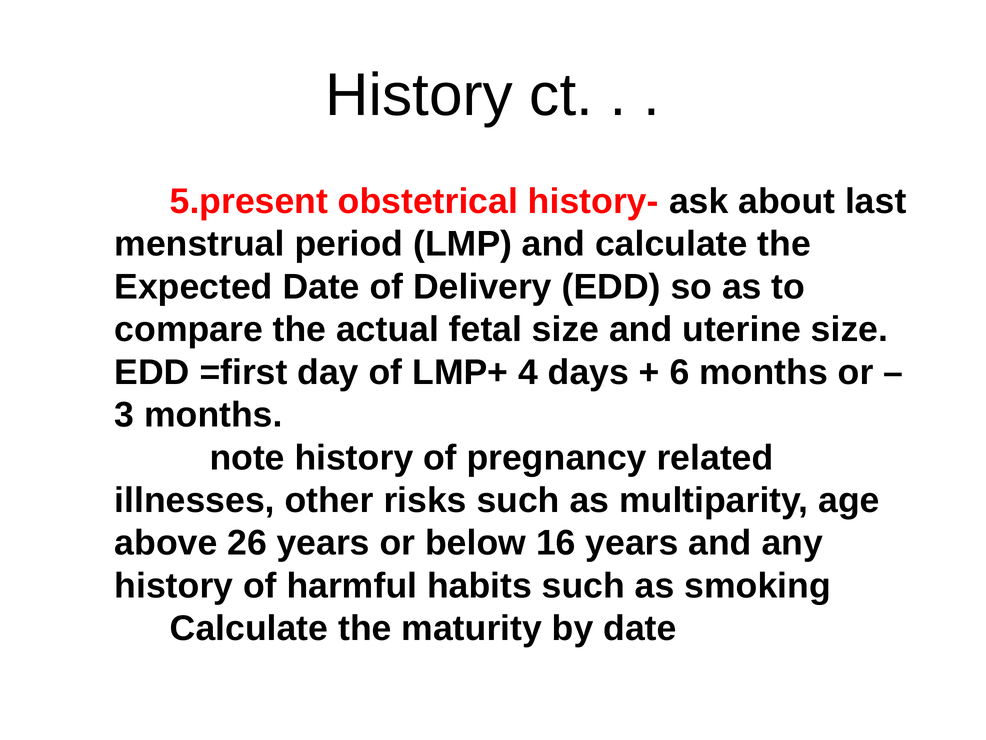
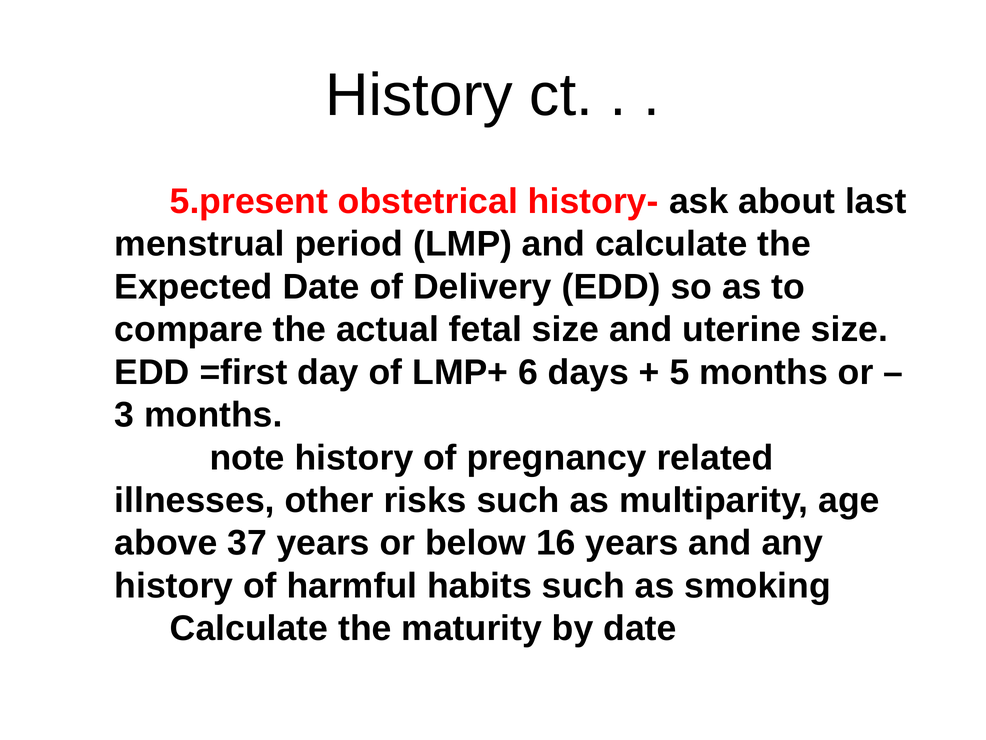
4: 4 -> 6 (528, 372)
6: 6 -> 5 (679, 372)
26: 26 -> 37 (247, 543)
